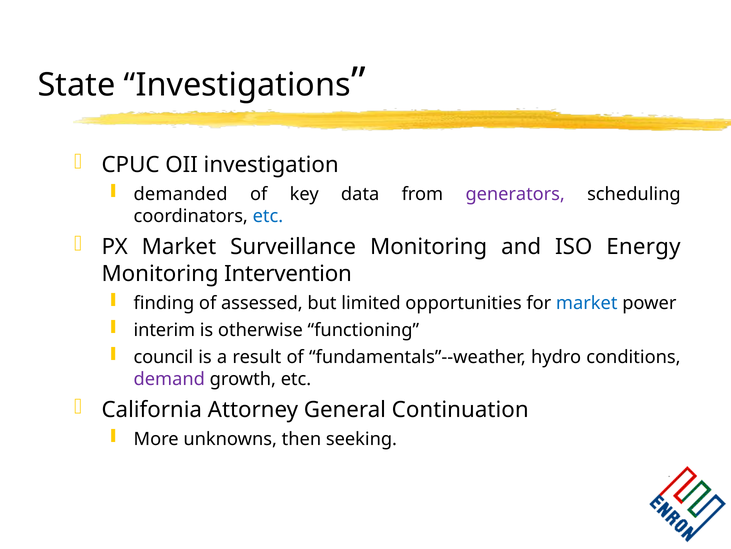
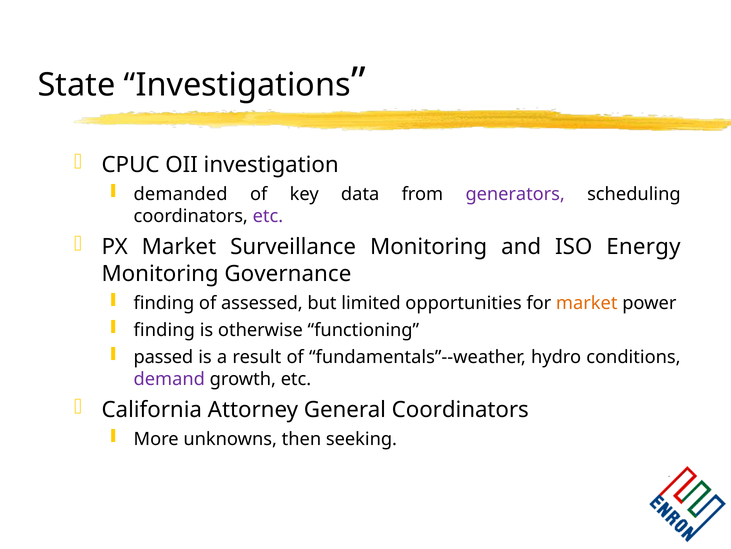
etc colour: blue -> purple (268, 216)
Intervention: Intervention -> Governance (288, 273)
market colour: blue -> orange (587, 303)
interim: interim -> finding (164, 330)
council: council -> passed (163, 357)
General Continuation: Continuation -> Coordinators (460, 409)
